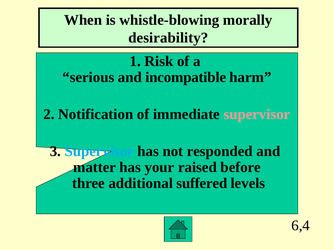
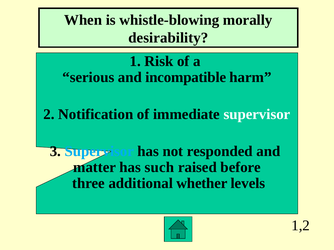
supervisor colour: pink -> white (257, 114)
your: your -> such (159, 167)
suffered: suffered -> whether (202, 184)
6,4: 6,4 -> 1,2 (301, 226)
